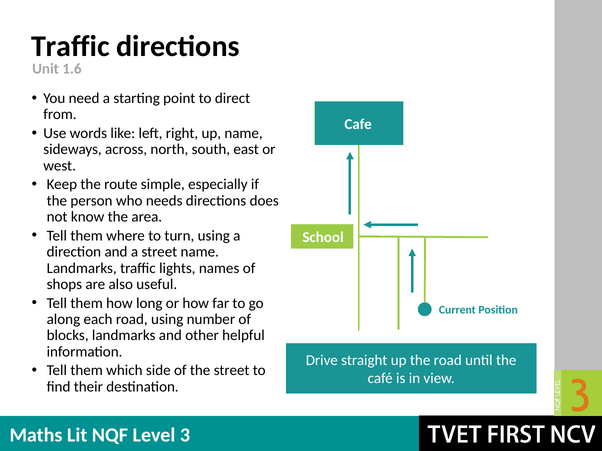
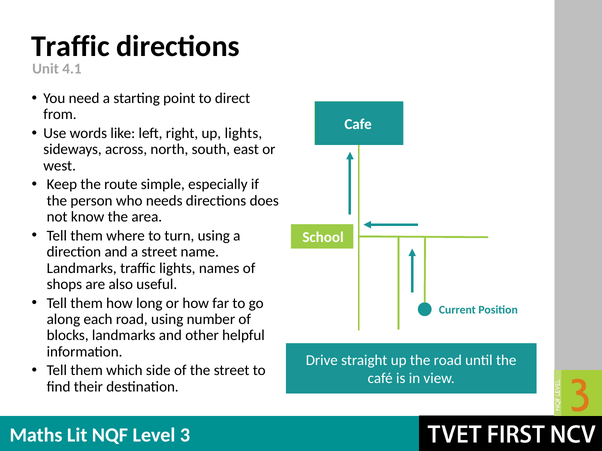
1.6: 1.6 -> 4.1 (72, 69)
up name: name -> lights (243, 133)
